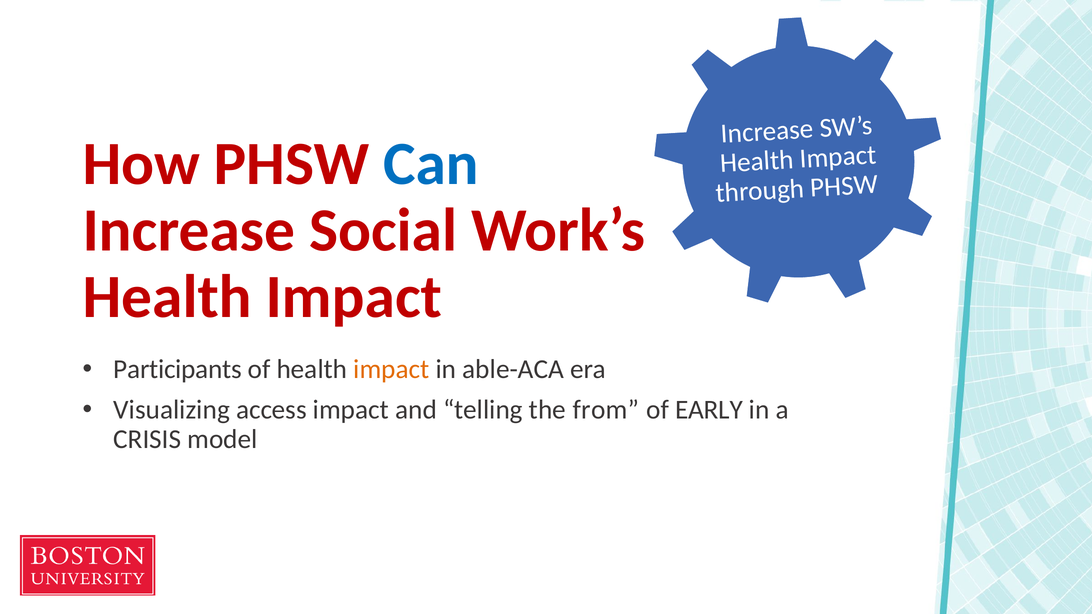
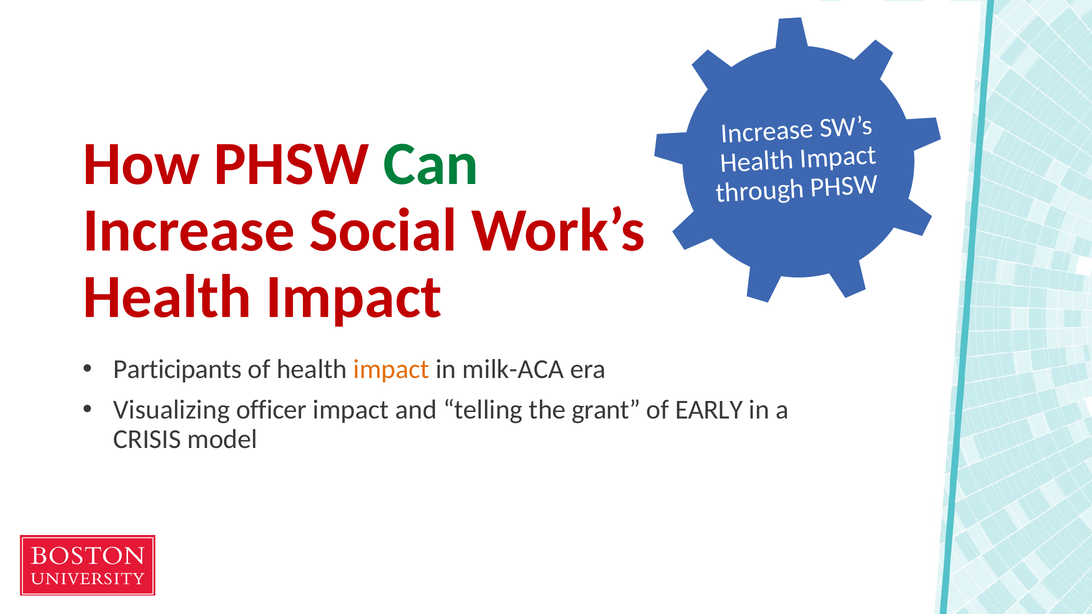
Can colour: blue -> green (431, 164)
able-ACA: able-ACA -> milk-ACA (513, 369)
access: access -> officer (271, 410)
from: from -> grant (606, 410)
